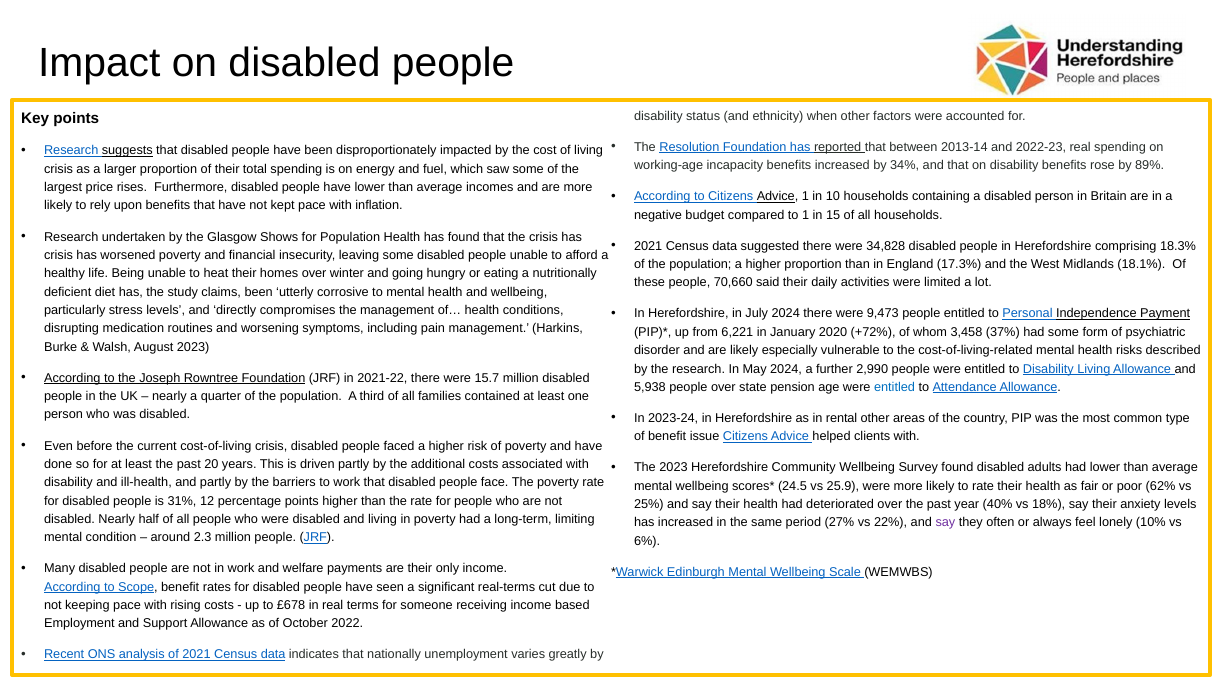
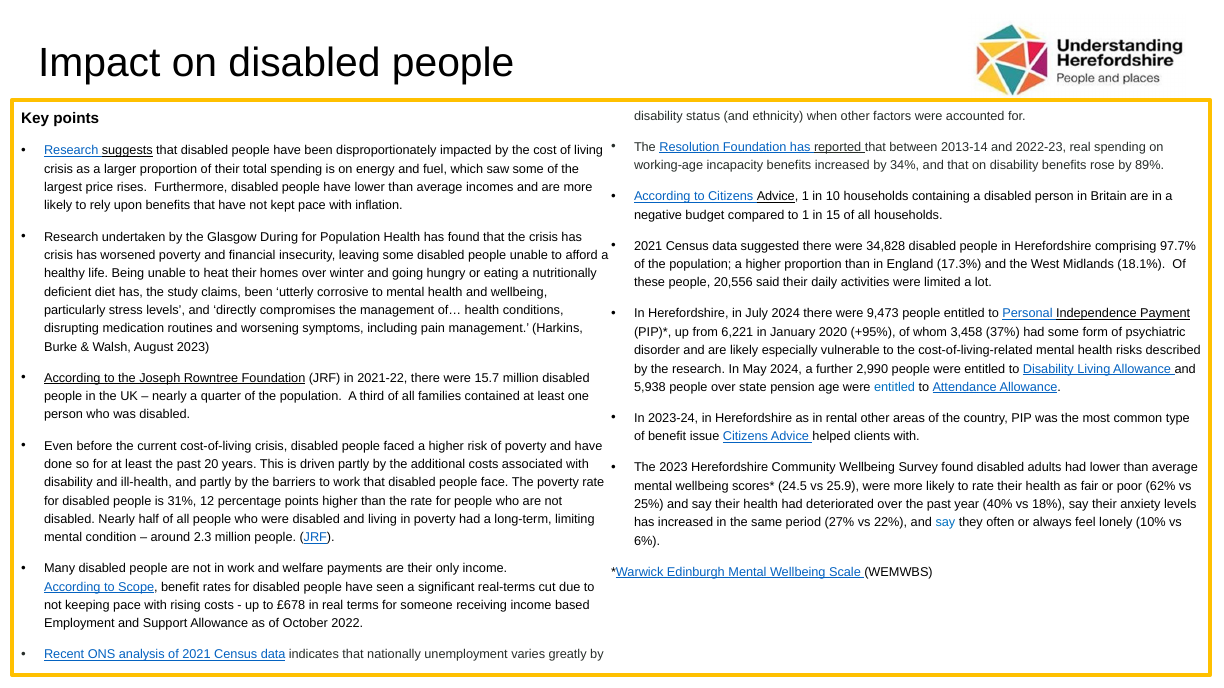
Shows: Shows -> During (279, 237)
18.3%: 18.3% -> 97.7% (1178, 246)
70,660: 70,660 -> 20,556 (733, 283)
+72%: +72% -> +95% (873, 332)
say colour: purple -> blue (945, 523)
